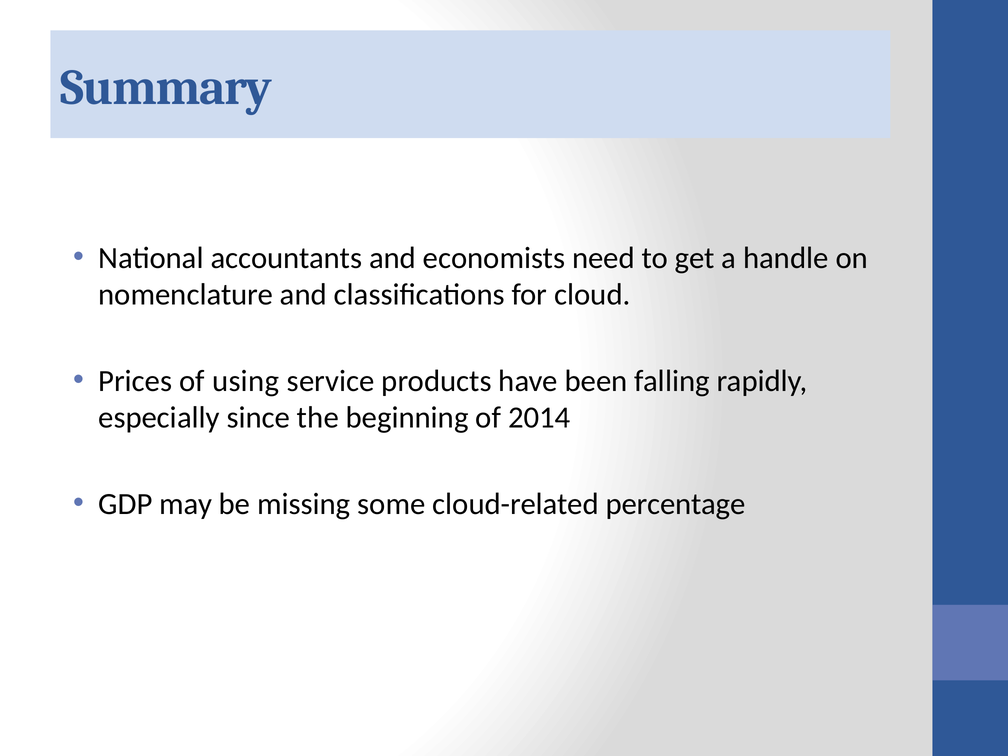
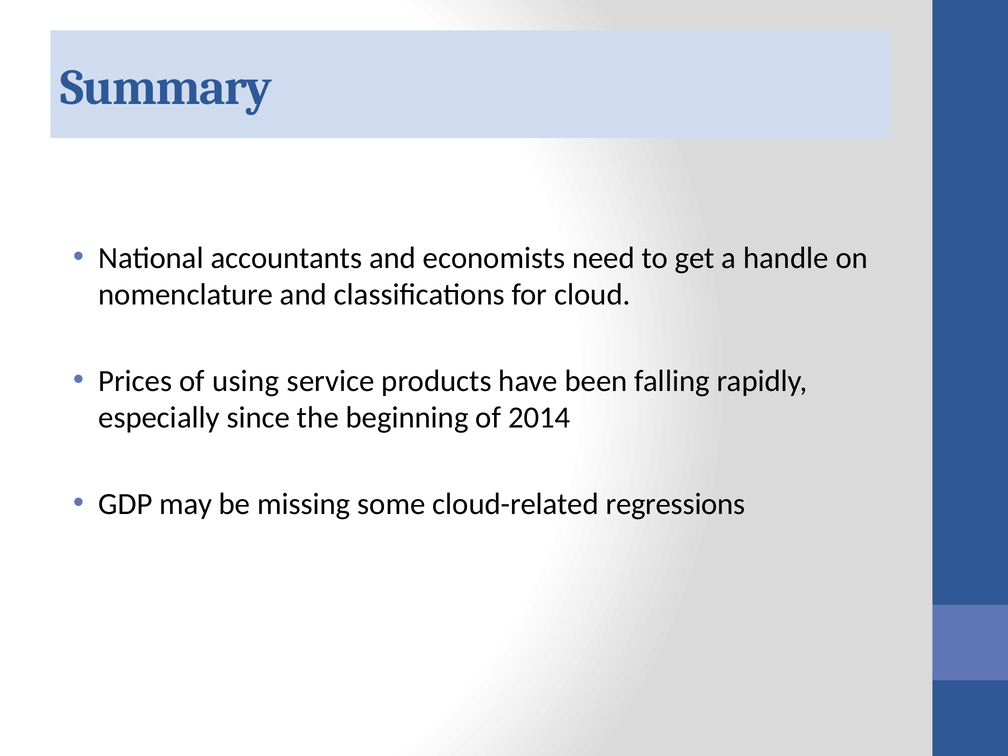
percentage: percentage -> regressions (676, 504)
